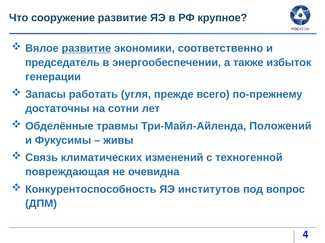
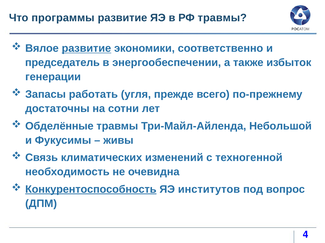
сооружение: сооружение -> программы (63, 18)
РФ крупное: крупное -> травмы (222, 18)
Положений: Положений -> Небольшой (280, 126)
повреждающая: повреждающая -> необходимость (67, 172)
Конкурентоспособность underline: none -> present (91, 190)
